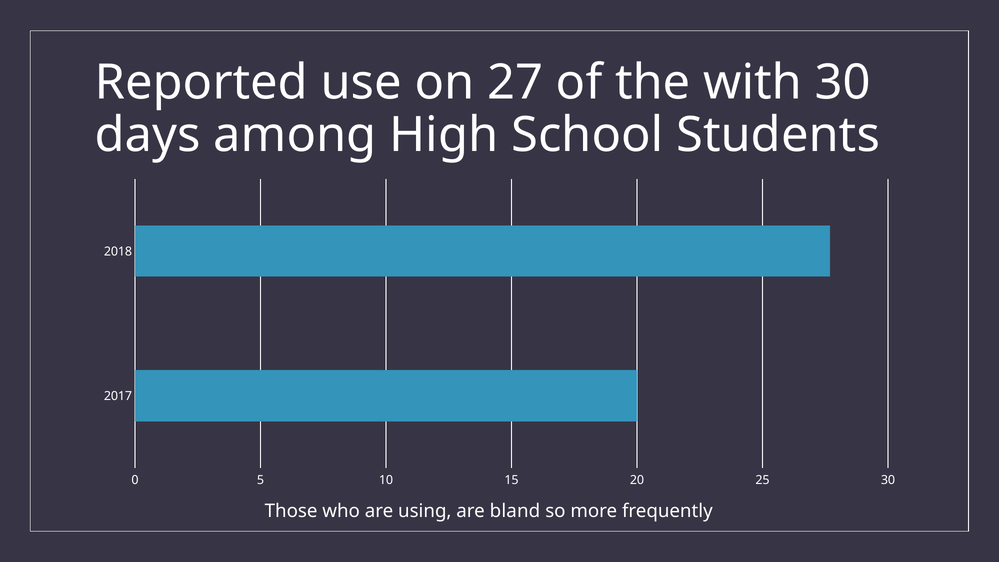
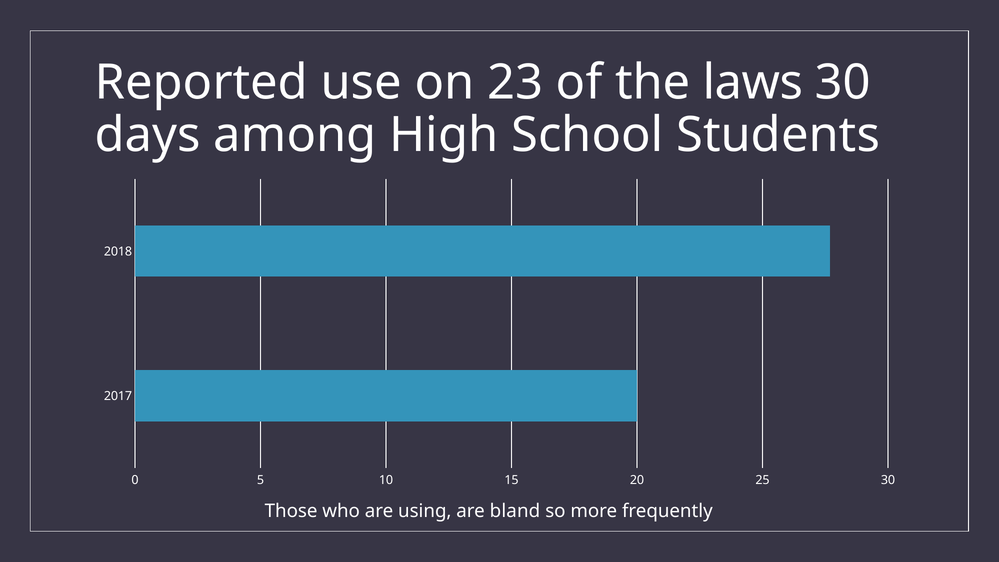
27: 27 -> 23 (515, 83)
with: with -> laws (753, 83)
